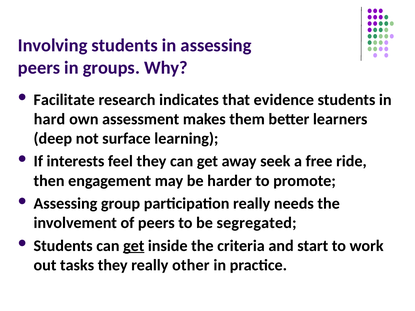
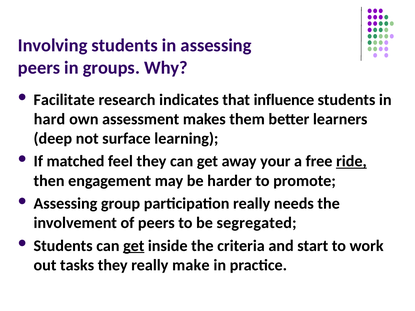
evidence: evidence -> influence (284, 100)
interests: interests -> matched (75, 161)
seek: seek -> your (275, 161)
ride underline: none -> present (351, 161)
other: other -> make (191, 265)
